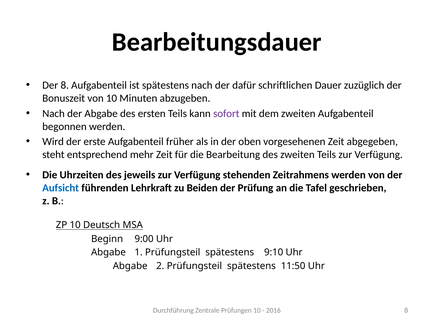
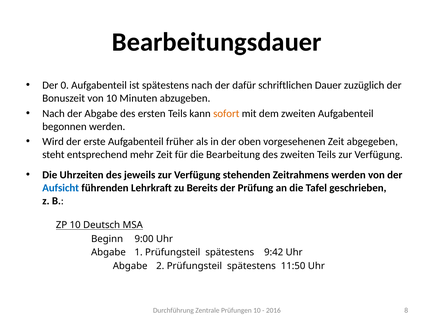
Der 8: 8 -> 0 (65, 85)
sofort colour: purple -> orange (226, 114)
Beiden: Beiden -> Bereits (202, 188)
9:10: 9:10 -> 9:42 (274, 253)
